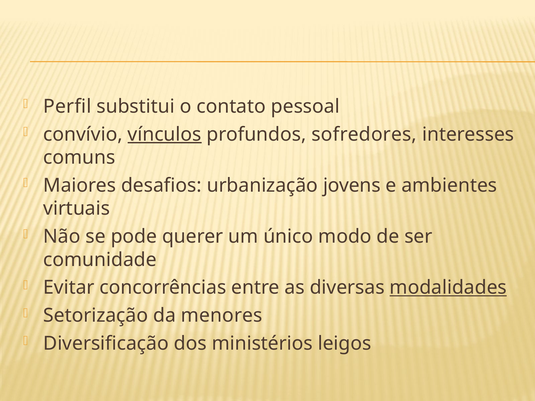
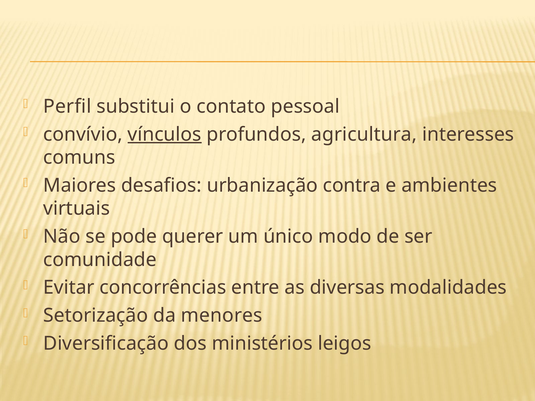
sofredores: sofredores -> agricultura (364, 134)
jovens: jovens -> contra (352, 186)
modalidades underline: present -> none (448, 288)
